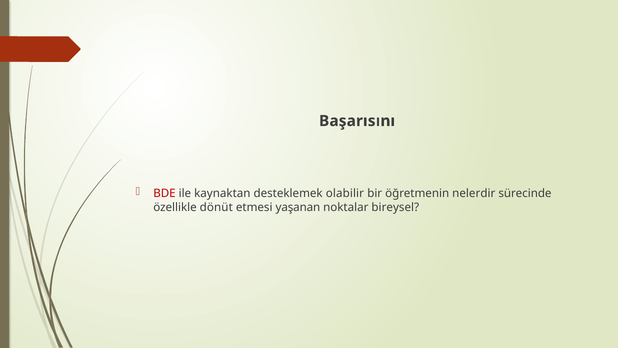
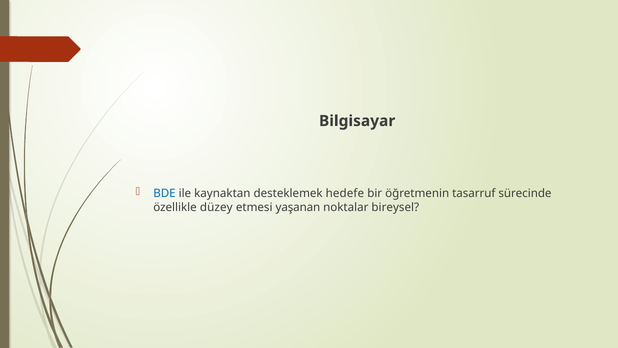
Başarısını: Başarısını -> Bilgisayar (357, 121)
BDE colour: red -> blue (164, 193)
olabilir: olabilir -> hedefe (345, 193)
nelerdir: nelerdir -> tasarruf (474, 193)
dönüt: dönüt -> düzey (216, 207)
